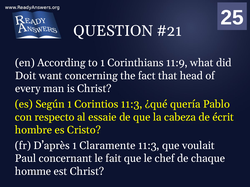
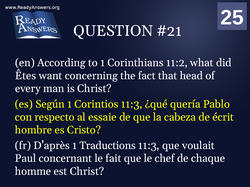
11:9: 11:9 -> 11:2 (177, 63)
Doit: Doit -> Êtes (26, 76)
Claramente: Claramente -> Traductions (108, 146)
